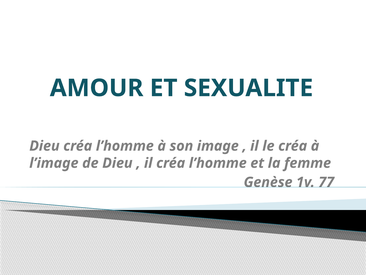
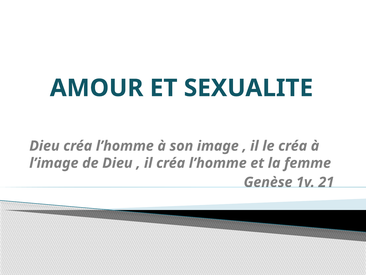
77: 77 -> 21 (326, 182)
